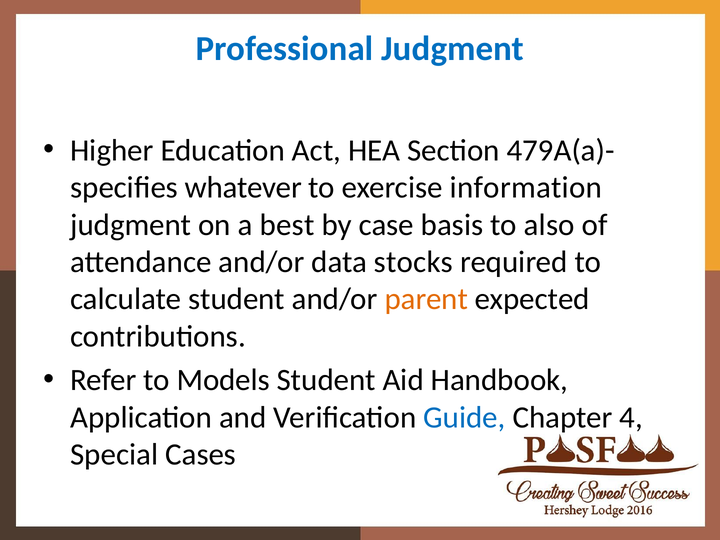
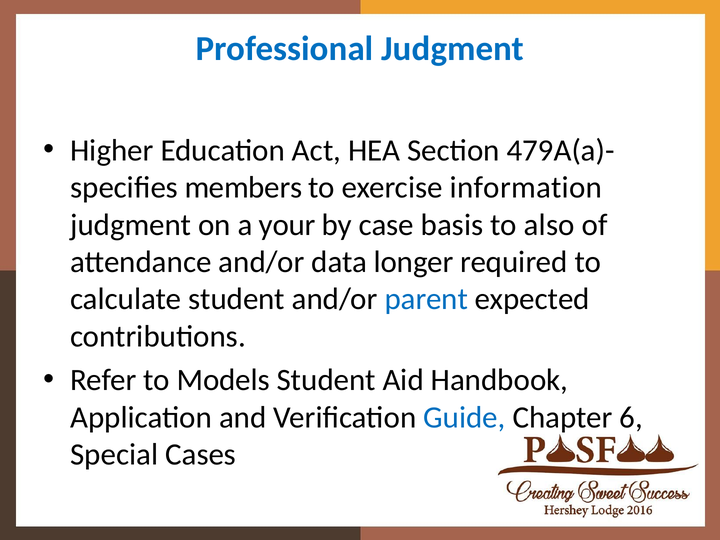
whatever: whatever -> members (243, 188)
best: best -> your (287, 225)
stocks: stocks -> longer (414, 262)
parent colour: orange -> blue (426, 299)
4: 4 -> 6 (631, 417)
